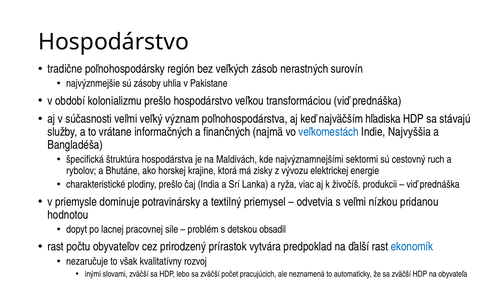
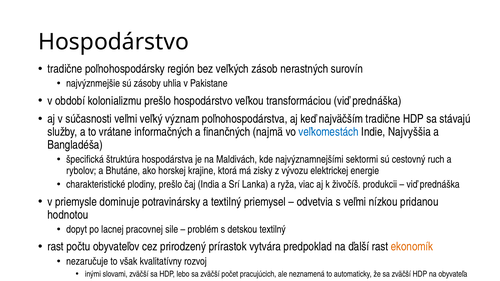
najväčším hľadiska: hľadiska -> tradične (383, 119)
detskou obsadil: obsadil -> textilný (273, 230)
ekonomík colour: blue -> orange (412, 247)
